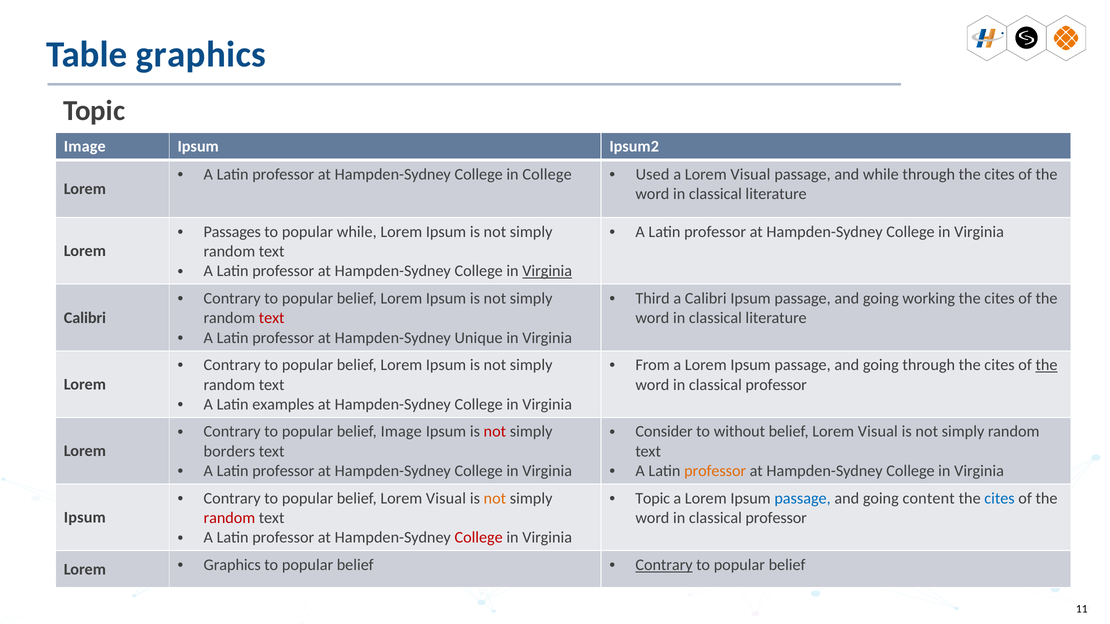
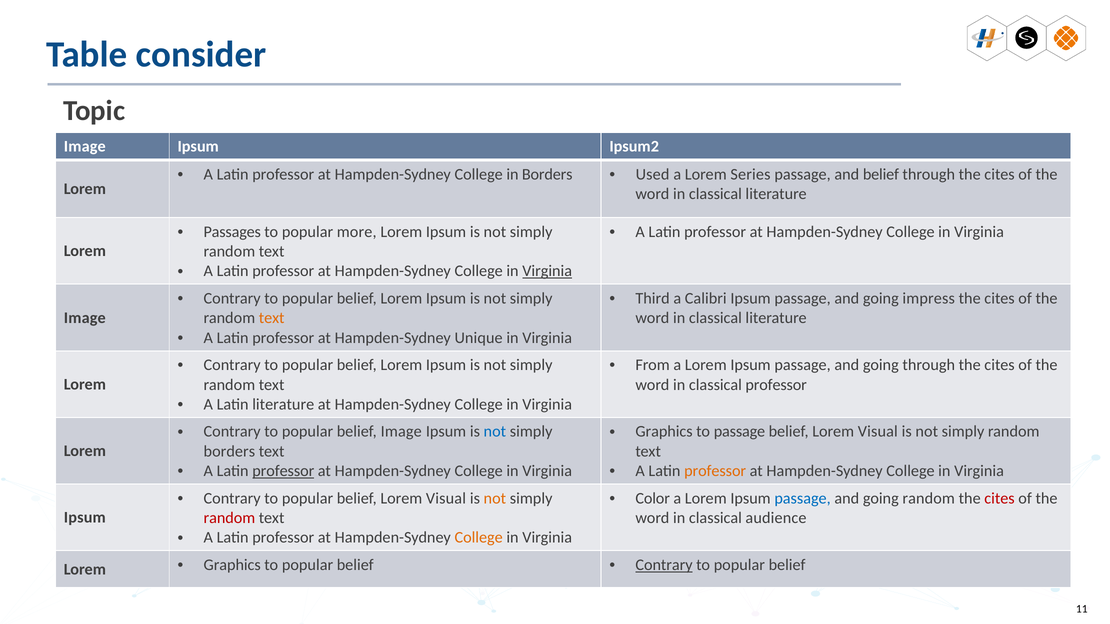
Table graphics: graphics -> consider (201, 55)
in College: College -> Borders (547, 175)
a Lorem Visual: Visual -> Series (750, 175)
and while: while -> belief (881, 175)
popular while: while -> more (357, 232)
working: working -> impress (929, 299)
Calibri: Calibri -> Image (85, 318)
text colour: red -> orange (272, 318)
the underline: present -> none (1047, 365)
Latin examples: examples -> literature (283, 405)
not colour: red -> blue (495, 432)
Consider: Consider -> Graphics (664, 432)
to without: without -> passage (739, 432)
professor underline: none -> present (283, 471)
Topic: Topic -> Color (653, 499)
going content: content -> random (929, 499)
cites colour: blue -> red (1000, 499)
professor: professor -> audience (776, 518)
College colour: red -> orange (479, 538)
